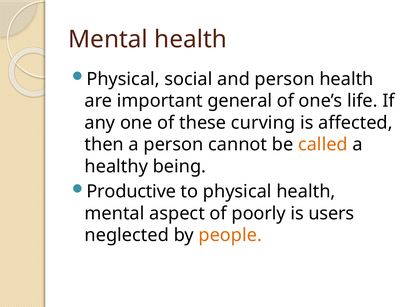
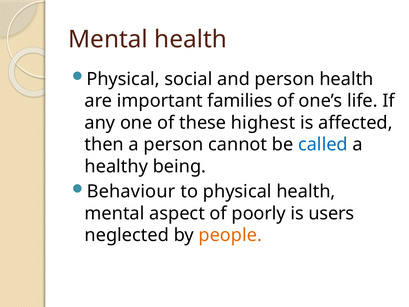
general: general -> families (240, 101)
curving: curving -> highest (263, 123)
called colour: orange -> blue (323, 144)
Productive: Productive -> Behaviour (131, 191)
